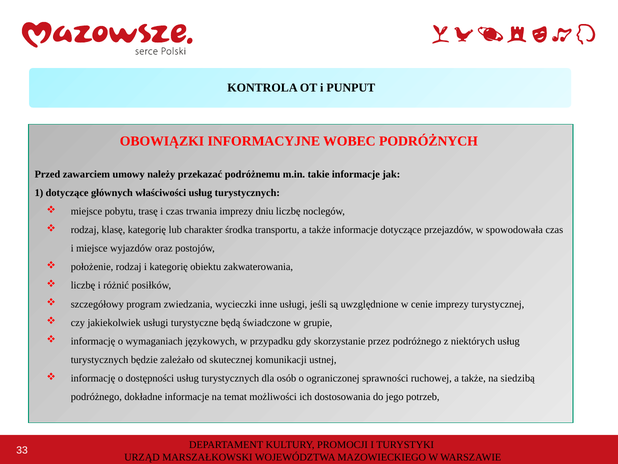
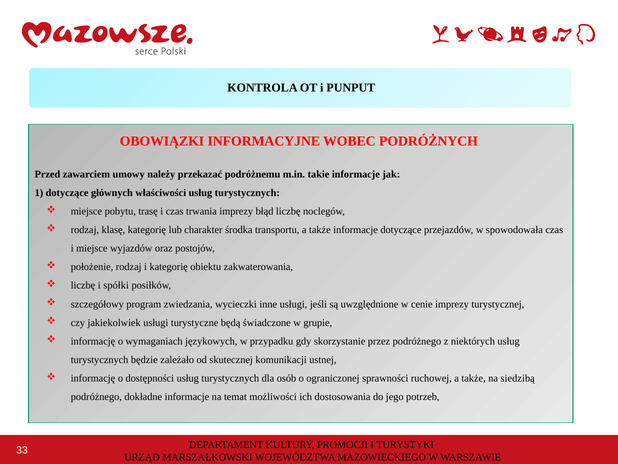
dniu: dniu -> błąd (265, 211)
różnić: różnić -> spółki (116, 285)
